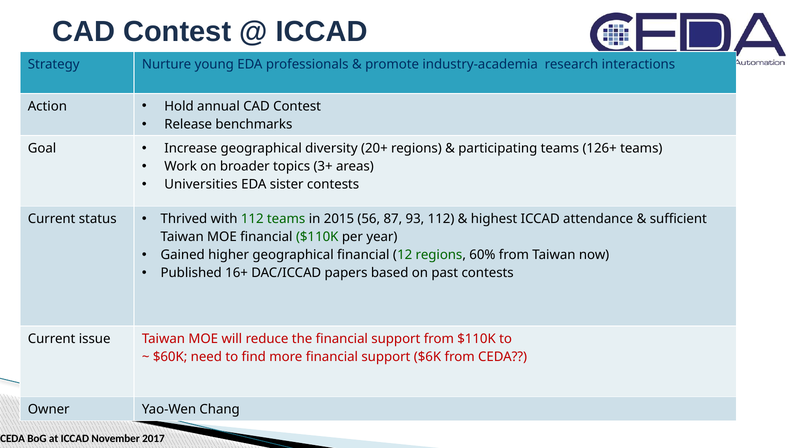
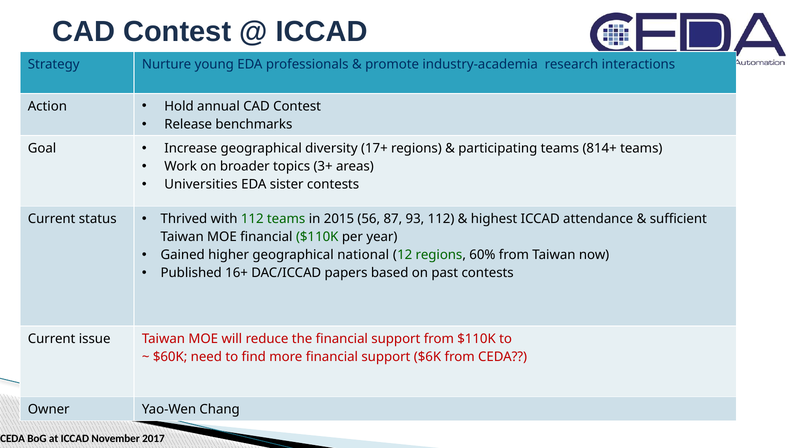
20+: 20+ -> 17+ (374, 148)
126+: 126+ -> 814+ (600, 148)
geographical financial: financial -> national (363, 255)
